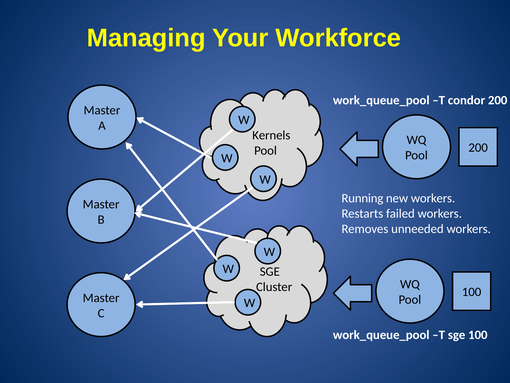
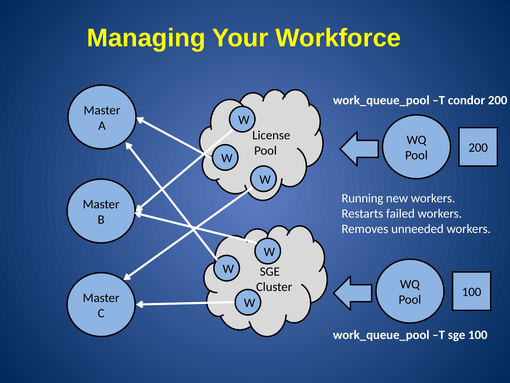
Kernels: Kernels -> License (271, 135)
